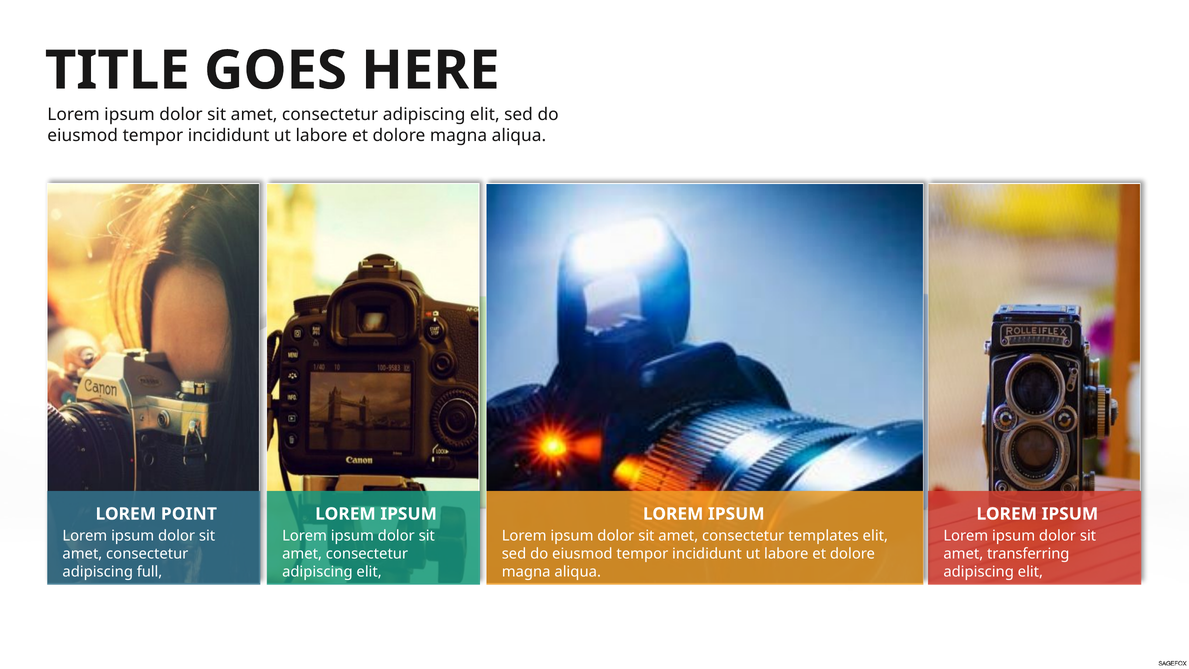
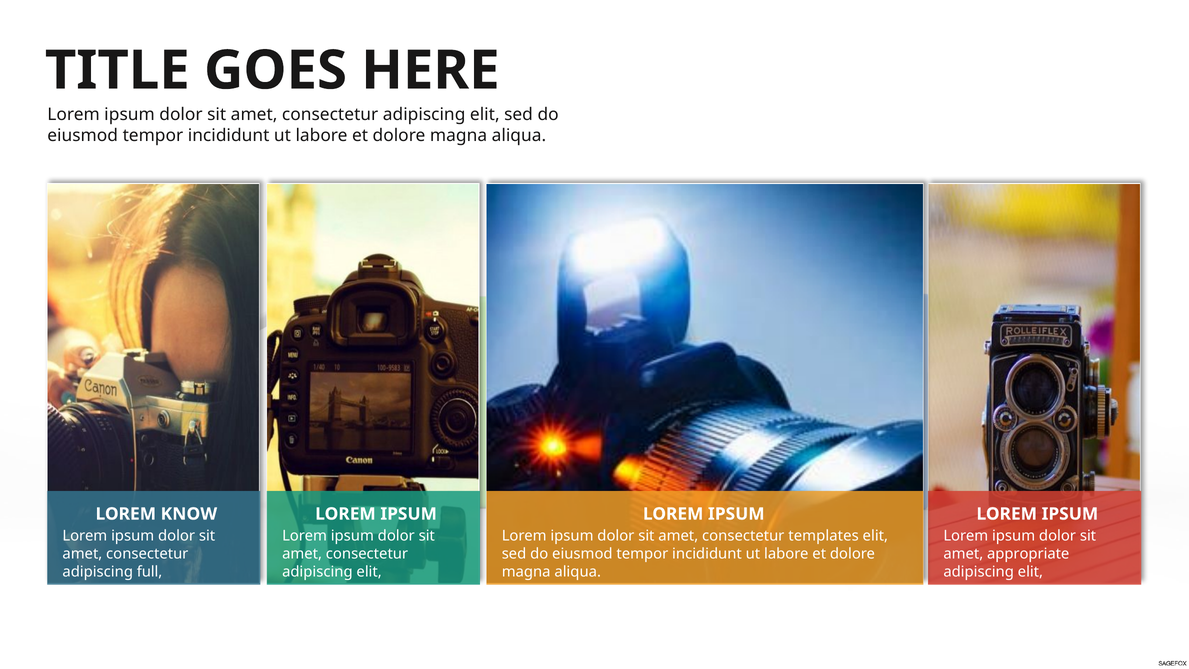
POINT: POINT -> KNOW (189, 514)
transferring: transferring -> appropriate (1028, 554)
